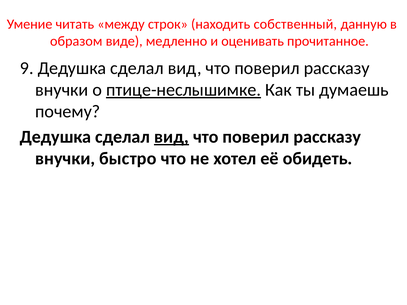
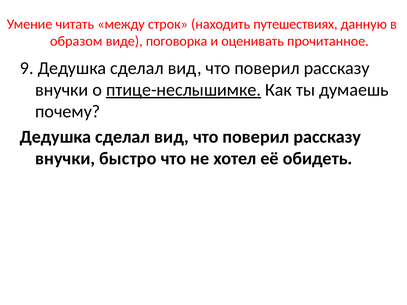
собственный: собственный -> путешествиях (295, 24)
медленно: медленно -> поговорка (177, 41)
вид underline: present -> none (171, 137)
